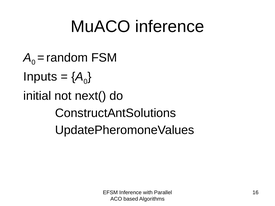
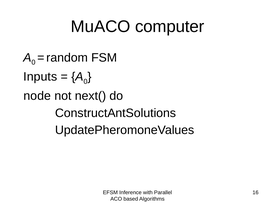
MuACO inference: inference -> computer (170, 27)
initial: initial -> node (37, 96)
